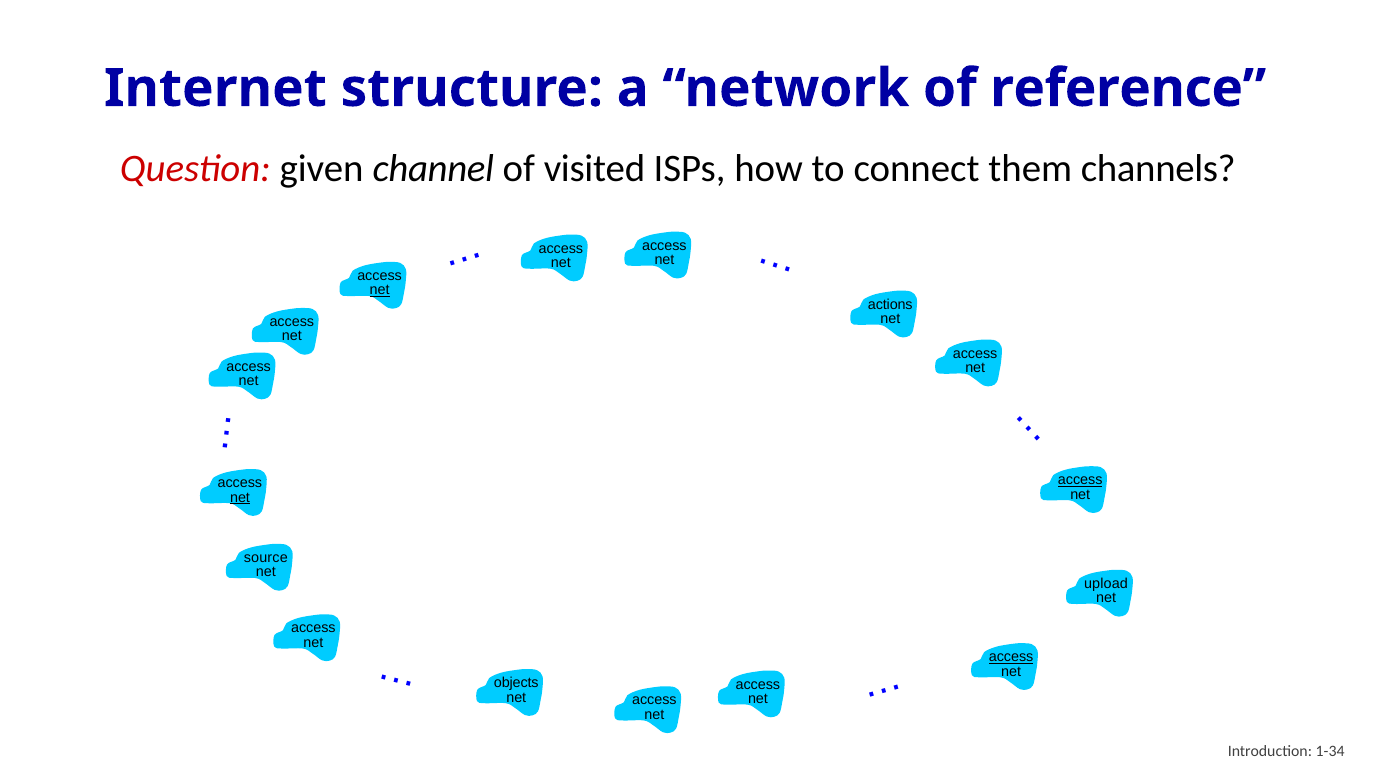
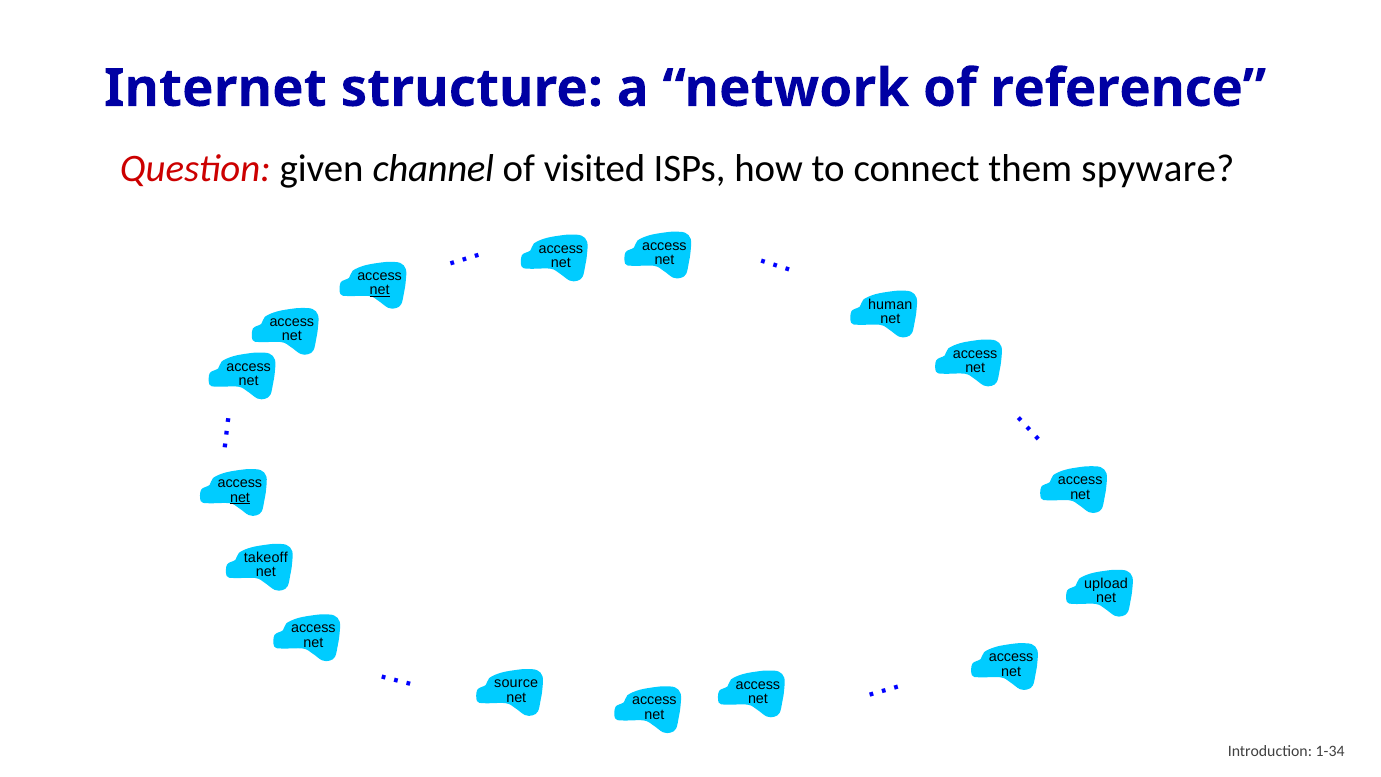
channels: channels -> spyware (1158, 168)
actions: actions -> human (890, 304)
access underline: present -> none (1080, 480)
source: source -> takeoff (266, 558)
access underline: present -> none (1011, 657)
objects: objects -> source (516, 683)
